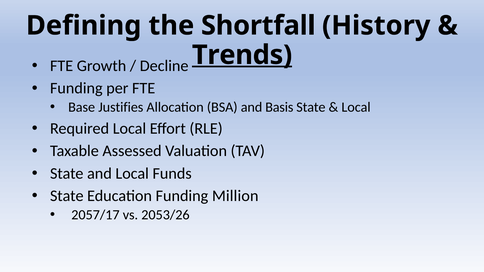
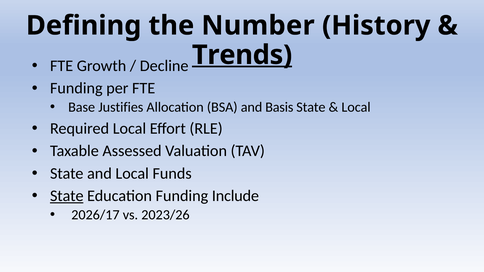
Shortfall: Shortfall -> Number (258, 26)
State underline: none -> present (67, 196)
Million: Million -> Include (235, 196)
2057/17: 2057/17 -> 2026/17 (95, 215)
2053/26: 2053/26 -> 2023/26 (165, 215)
